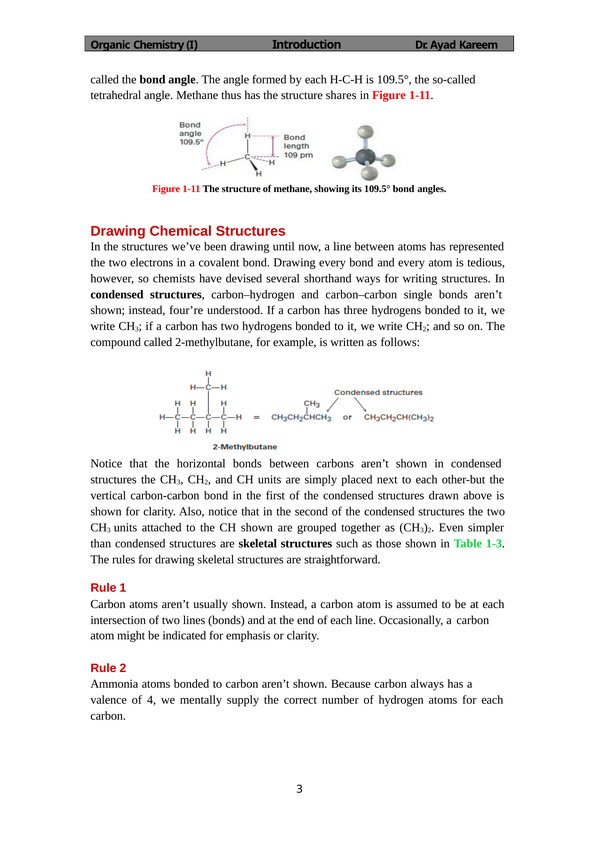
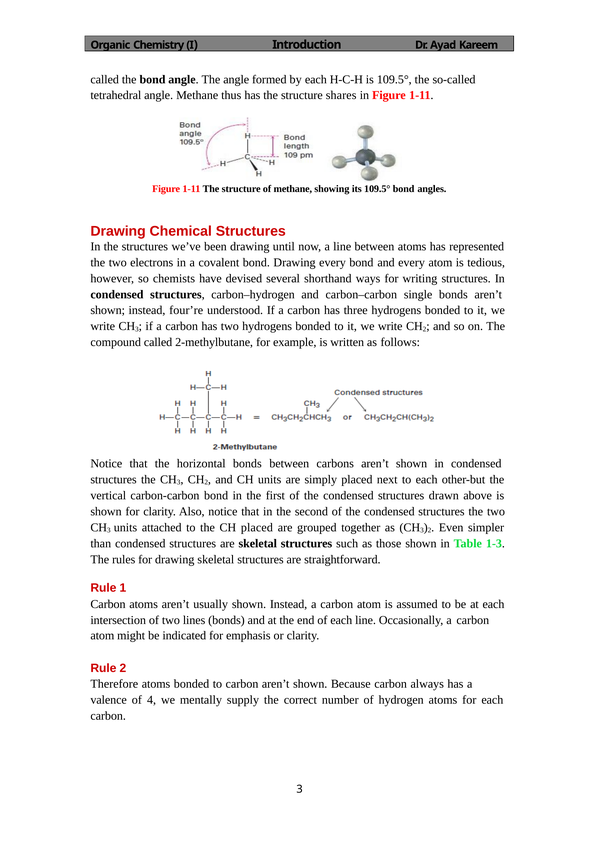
CH shown: shown -> placed (257, 527)
Ammonia: Ammonia -> Therefore (114, 683)
